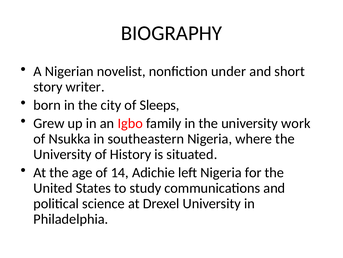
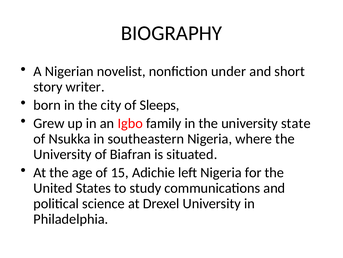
work: work -> state (296, 123)
History: History -> Biafran (131, 154)
14: 14 -> 15 (120, 172)
